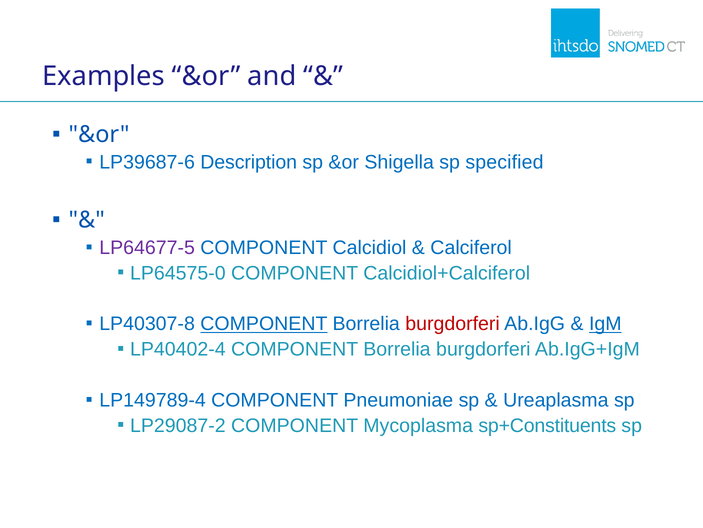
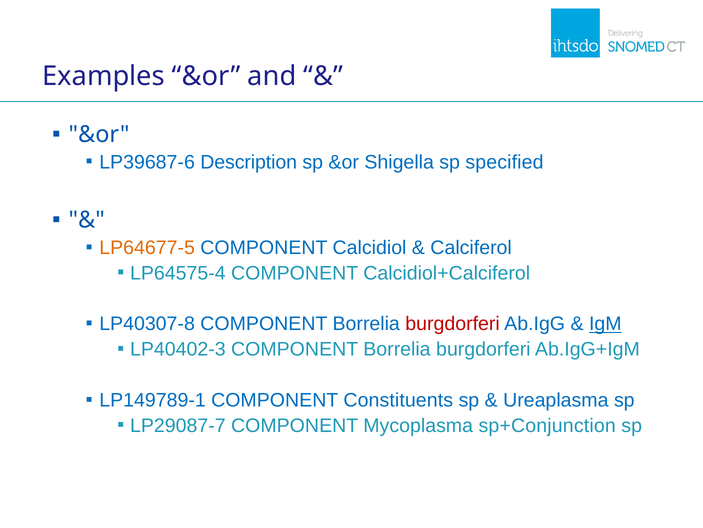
LP64677-5 colour: purple -> orange (147, 247)
LP64575-0: LP64575-0 -> LP64575-4 (178, 273)
COMPONENT underline: present -> none (264, 323)
LP40402-4: LP40402-4 -> LP40402-3 (178, 349)
LP149789-4: LP149789-4 -> LP149789-1 (153, 400)
Pneumoniae: Pneumoniae -> Constituents (398, 400)
LP29087-2: LP29087-2 -> LP29087-7 (178, 425)
sp+Constituents: sp+Constituents -> sp+Conjunction (547, 425)
